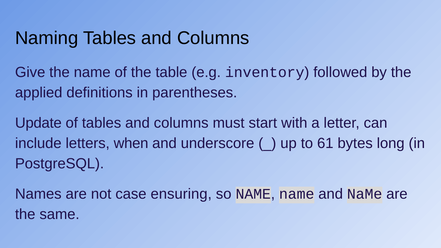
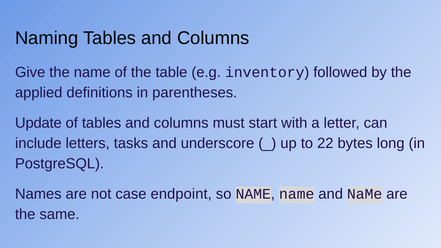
when: when -> tasks (131, 143)
61: 61 -> 22 (325, 143)
ensuring: ensuring -> endpoint (181, 194)
